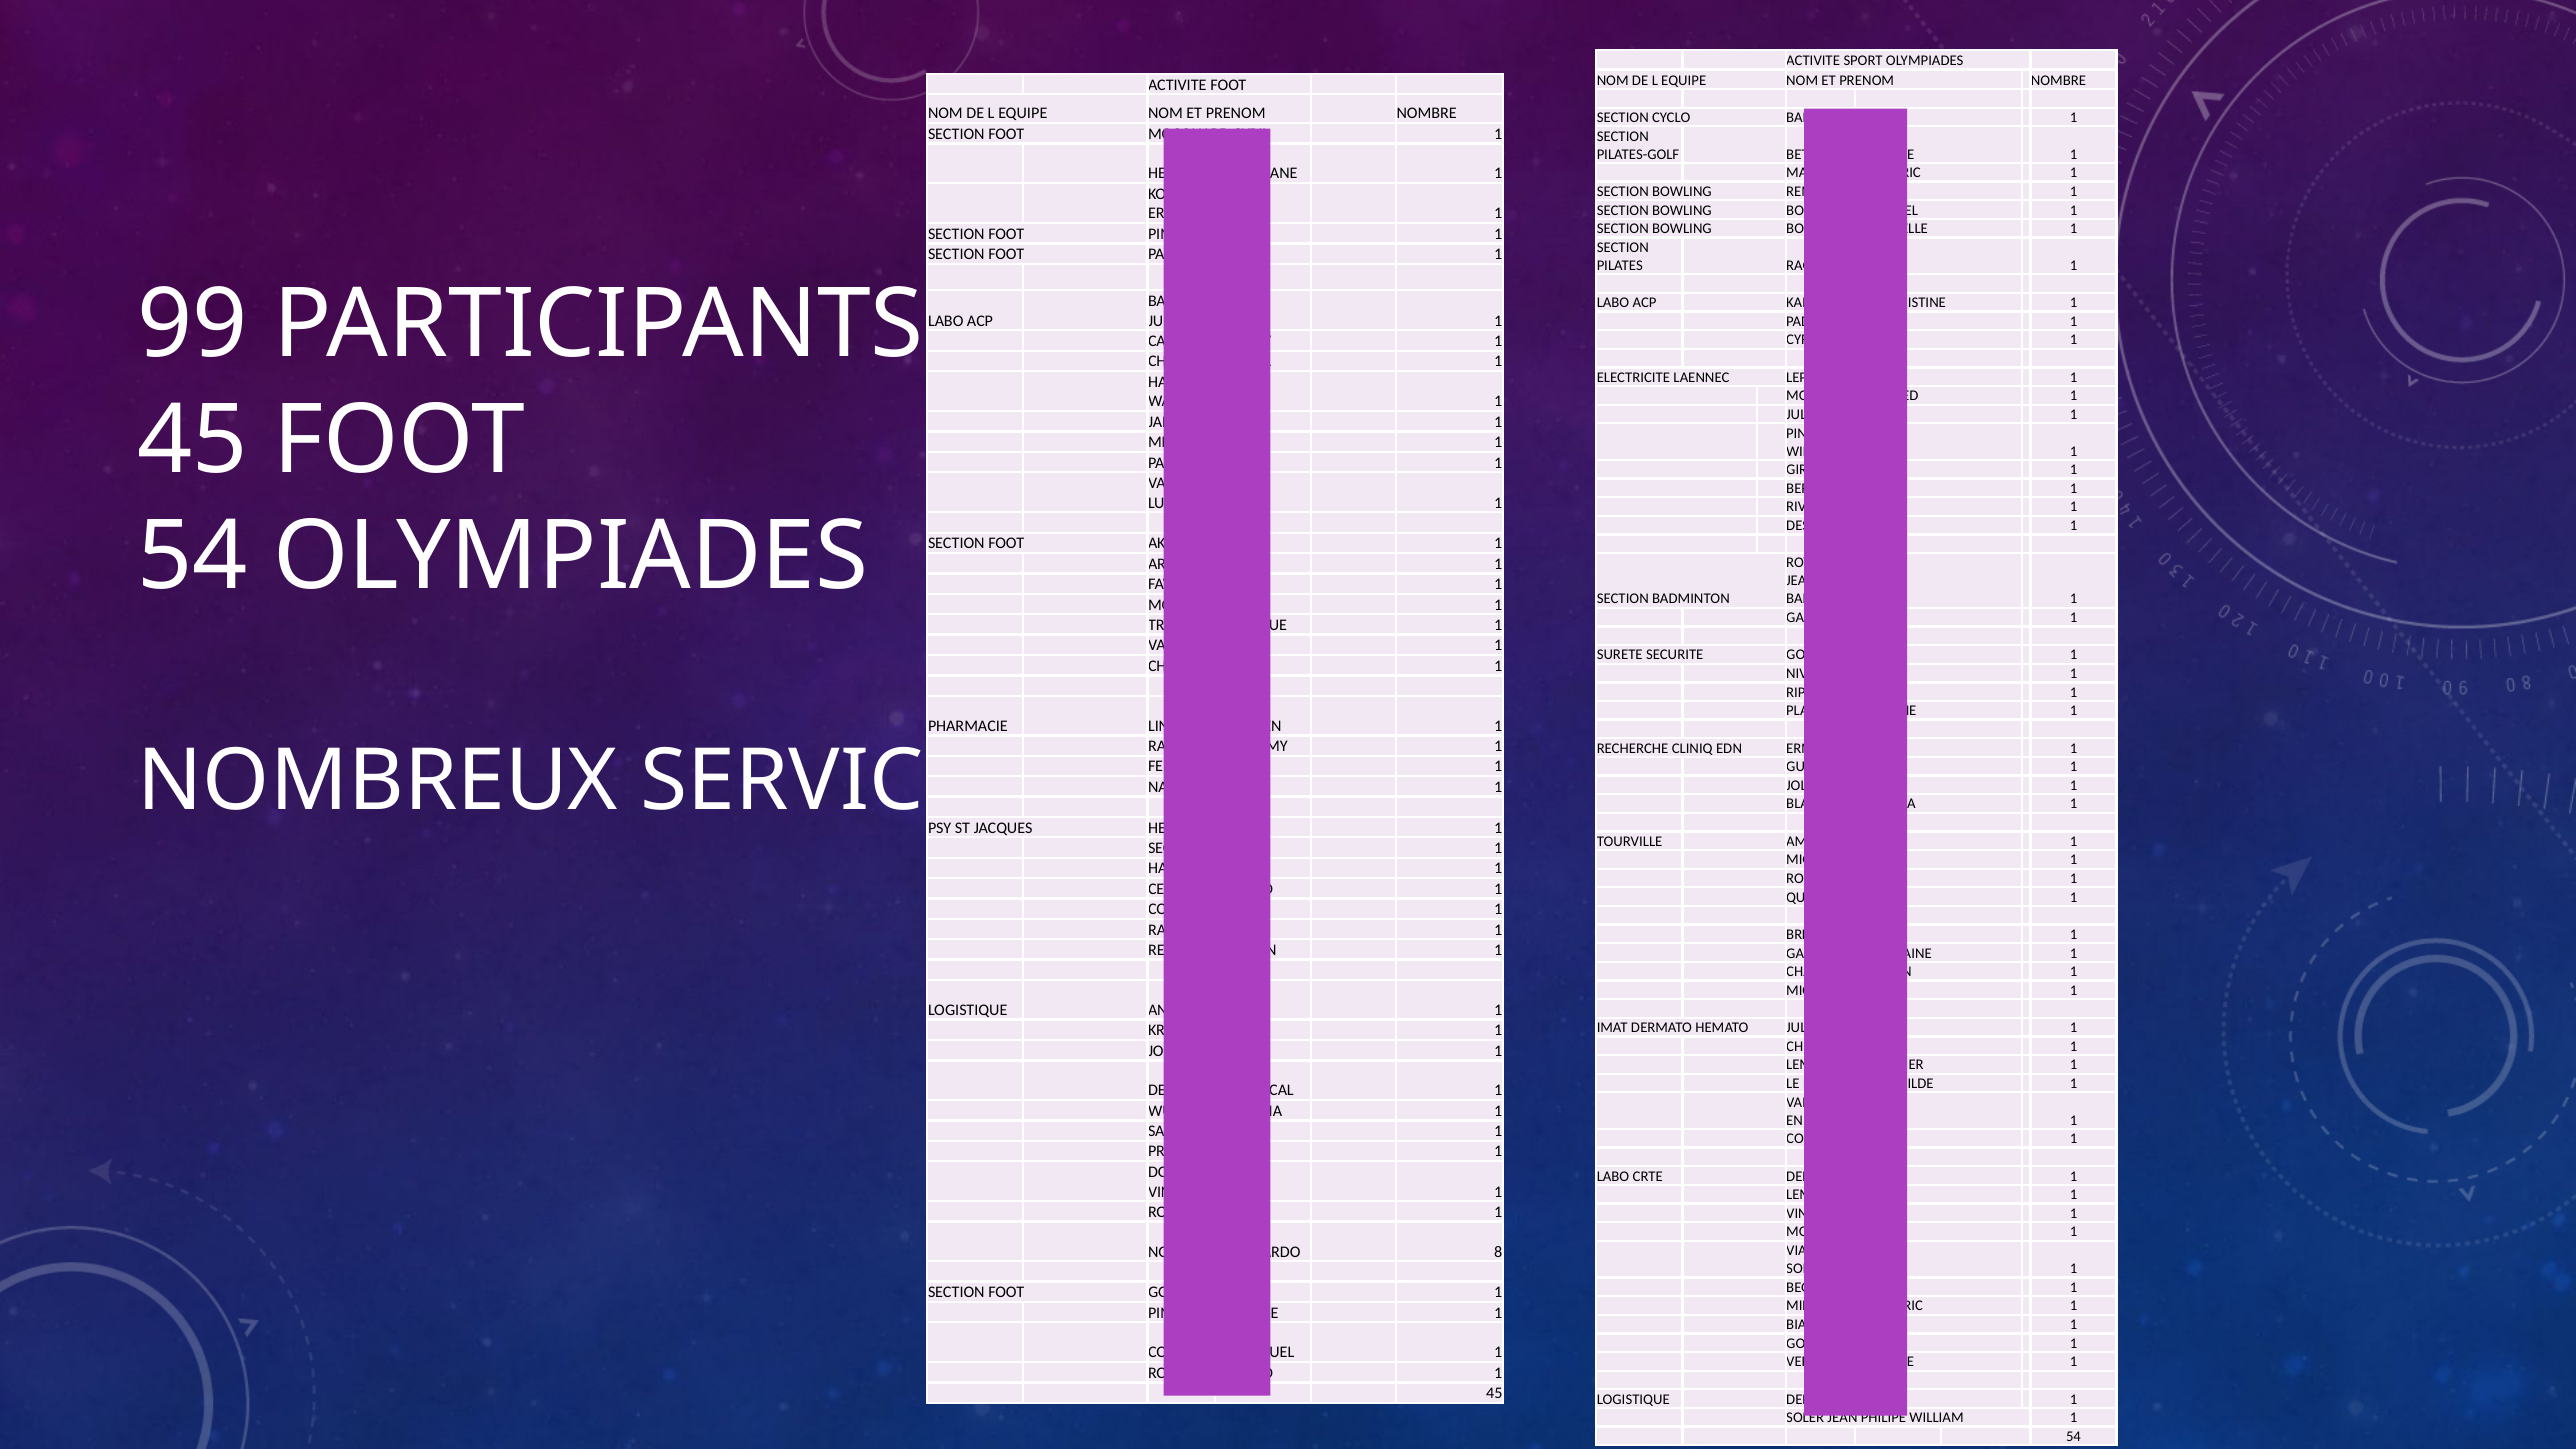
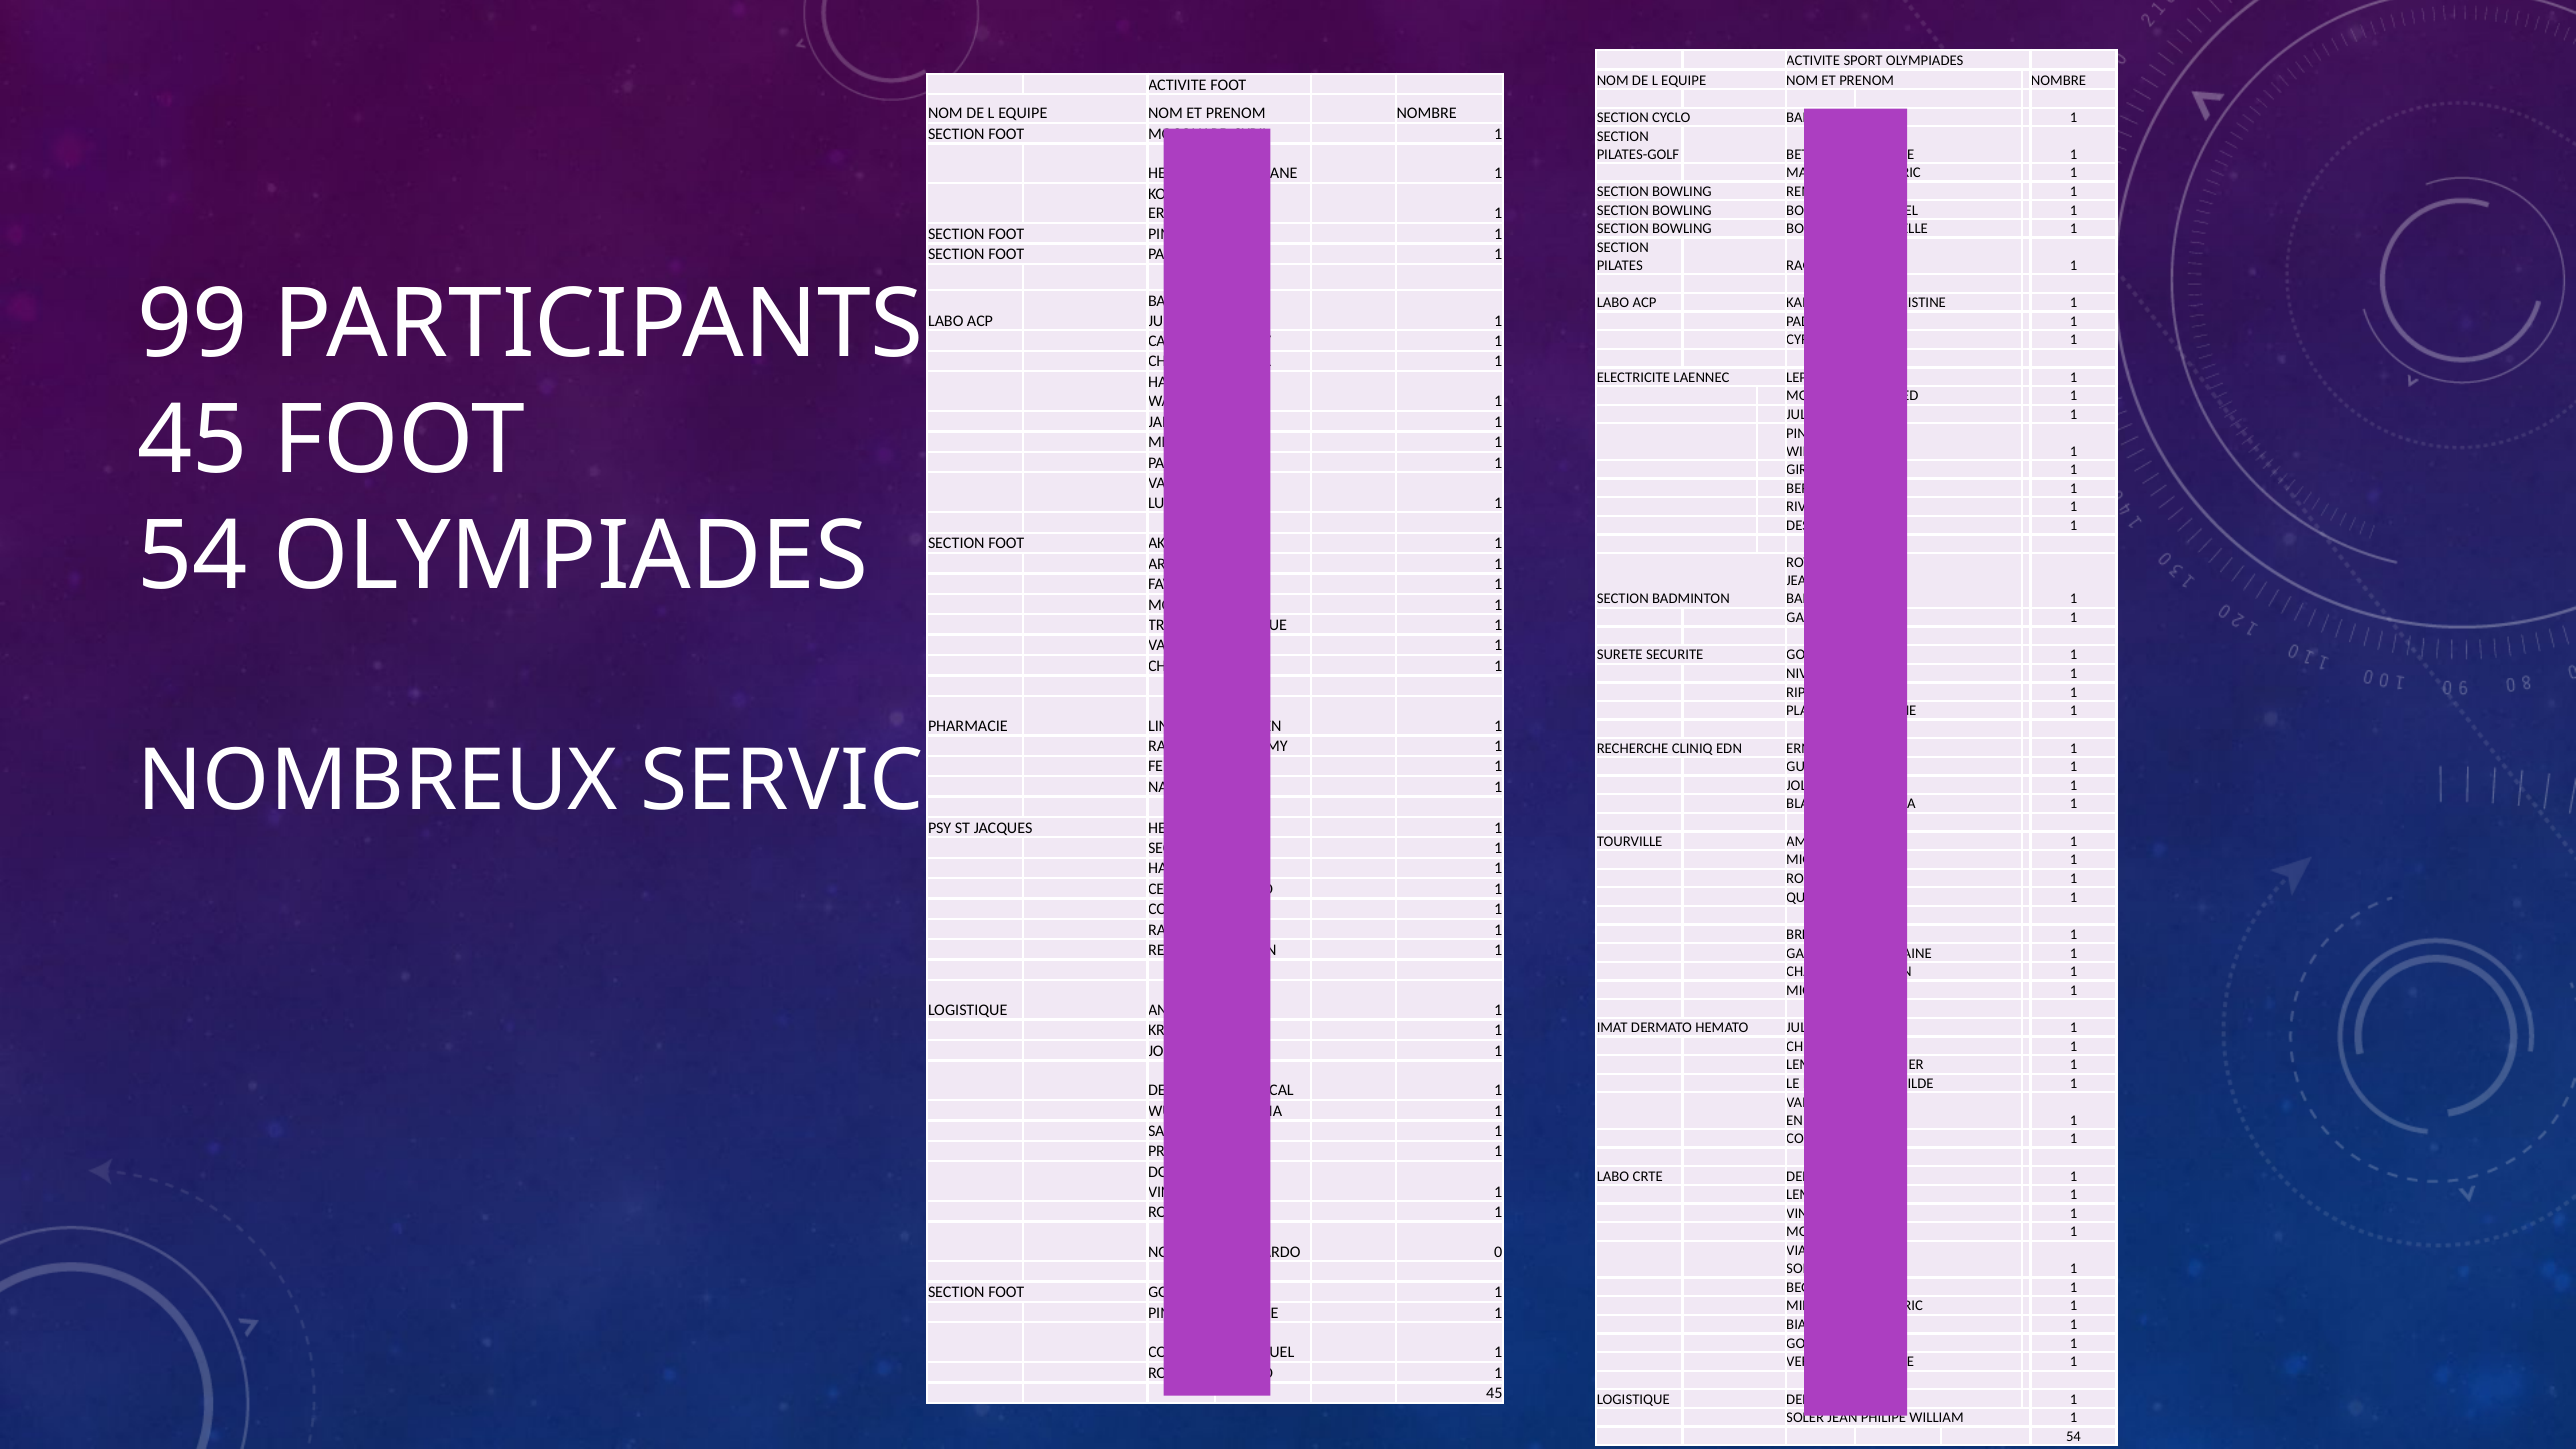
8: 8 -> 0 (1498, 1252)
